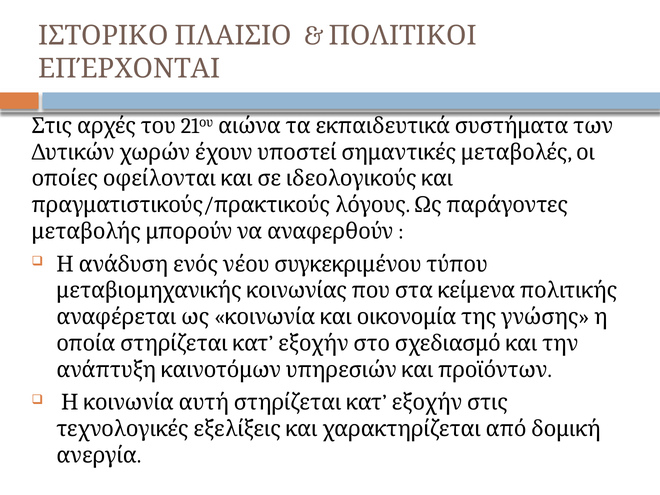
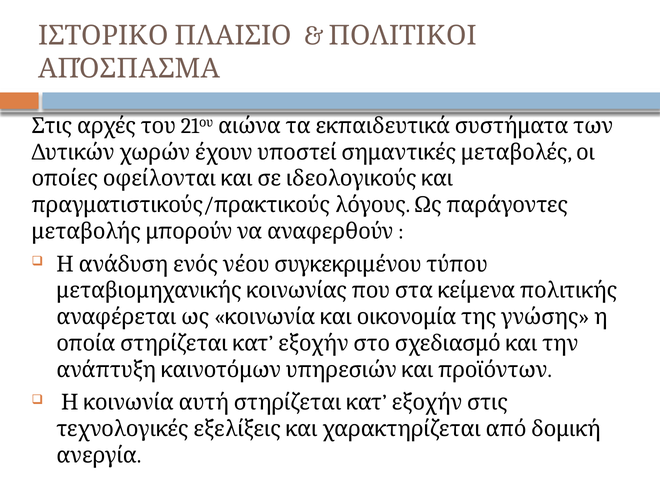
ΕΠΈΡΧΟΝΤΑΙ: ΕΠΈΡΧΟΝΤΑΙ -> ΑΠΌΣΠΑΣΜΑ (129, 69)
